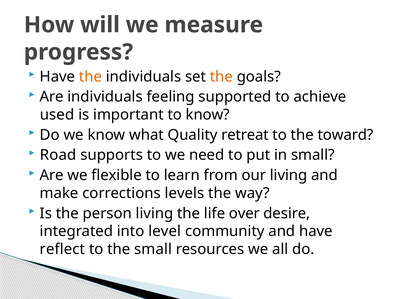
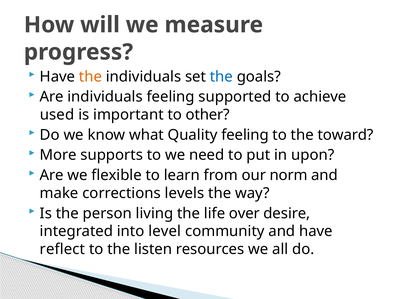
the colour: orange -> blue (221, 76)
to know: know -> other (208, 115)
Quality retreat: retreat -> feeling (245, 135)
Road: Road -> More (58, 155)
in small: small -> upon (313, 155)
our living: living -> norm (289, 175)
the small: small -> listen (153, 249)
